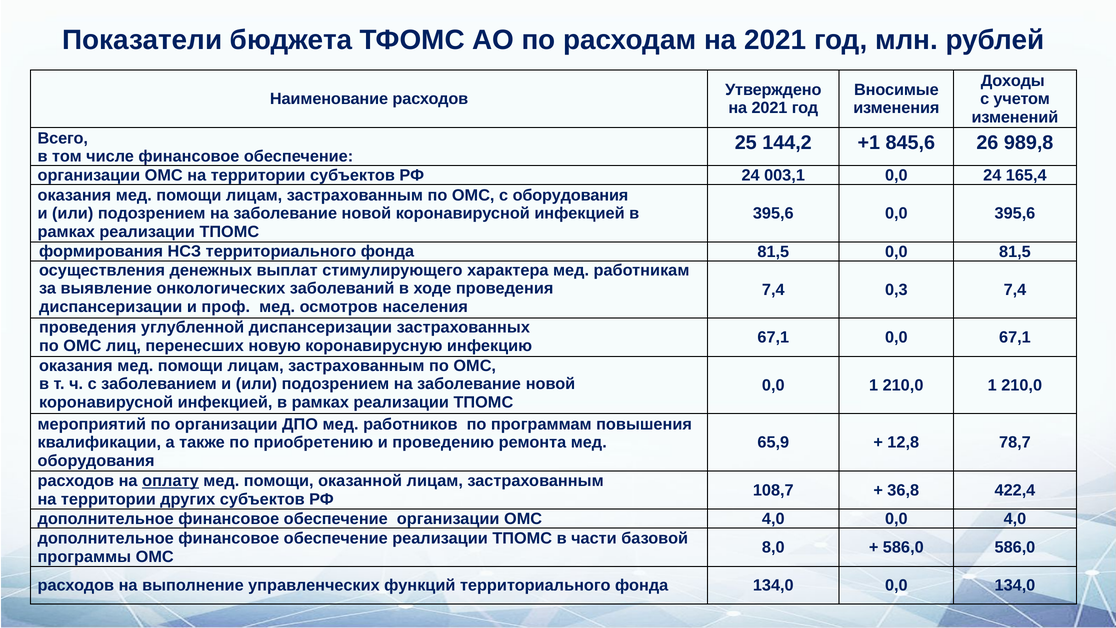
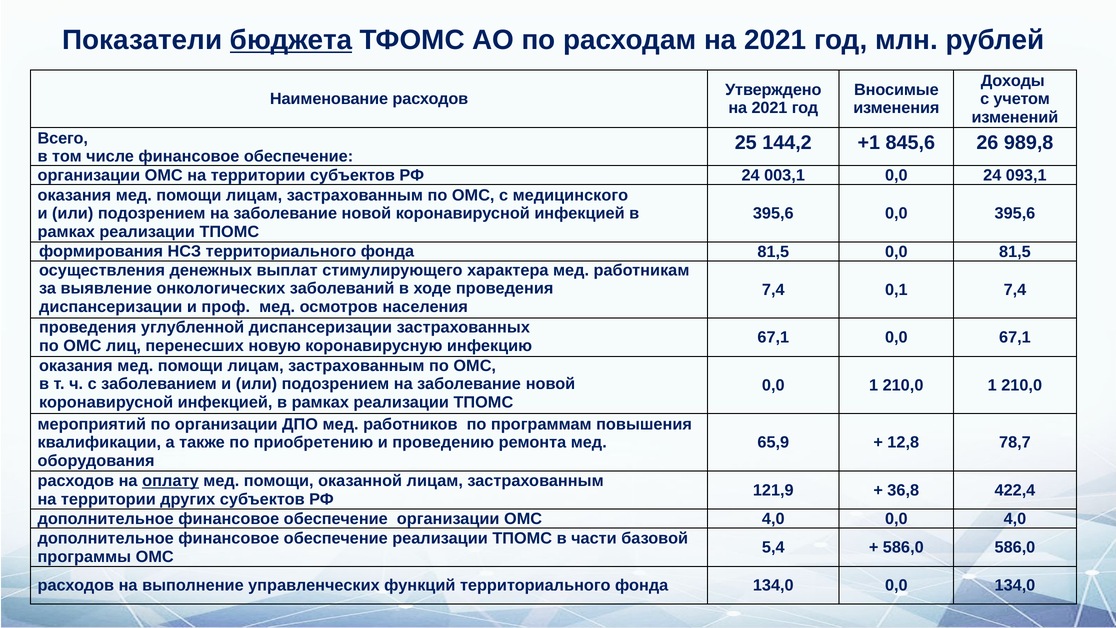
бюджета underline: none -> present (291, 40)
165,4: 165,4 -> 093,1 (1026, 175)
с оборудования: оборудования -> медицинского (570, 195)
0,3: 0,3 -> 0,1 (896, 290)
108,7: 108,7 -> 121,9 (773, 490)
8,0: 8,0 -> 5,4 (773, 547)
